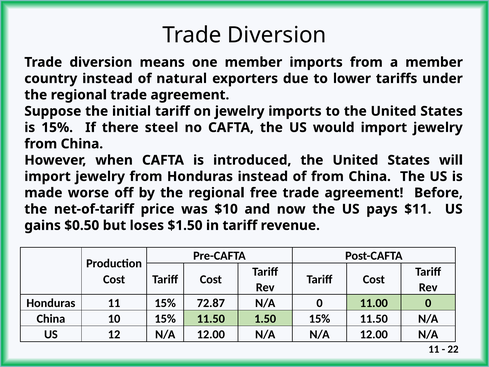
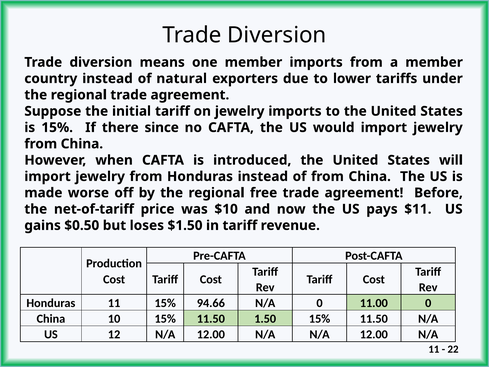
steel: steel -> since (162, 127)
72.87: 72.87 -> 94.66 (211, 303)
